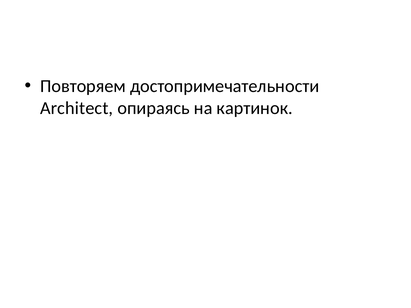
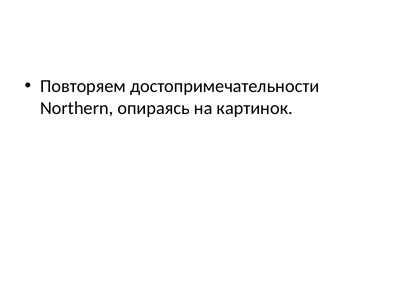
Architect: Architect -> Northern (77, 108)
